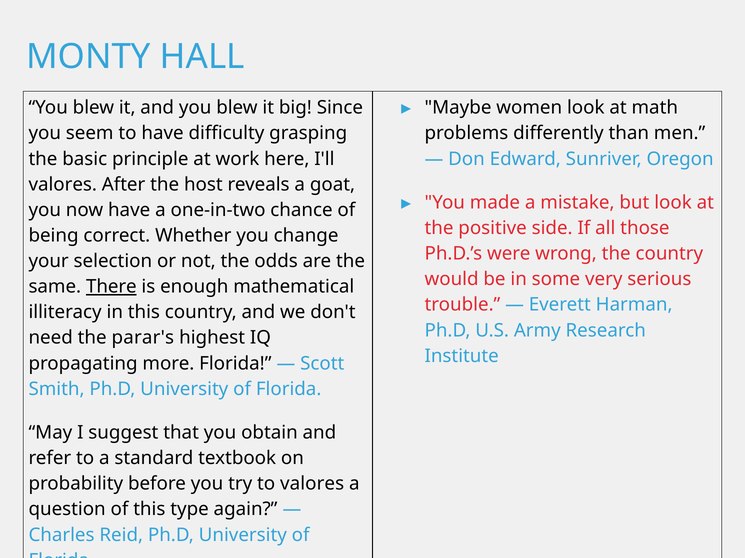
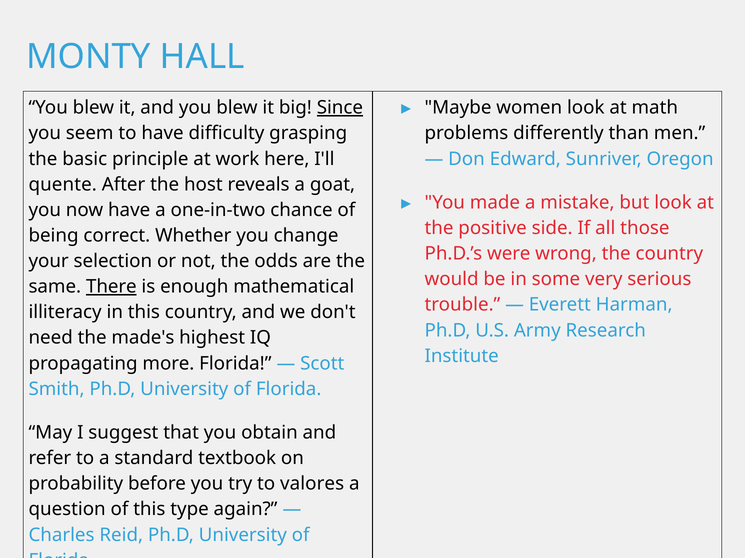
Since underline: none -> present (340, 108)
valores: valores -> quente (63, 185)
parar's: parar's -> made's (143, 338)
